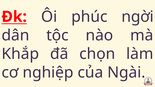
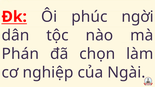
Khắp: Khắp -> Phán (20, 54)
